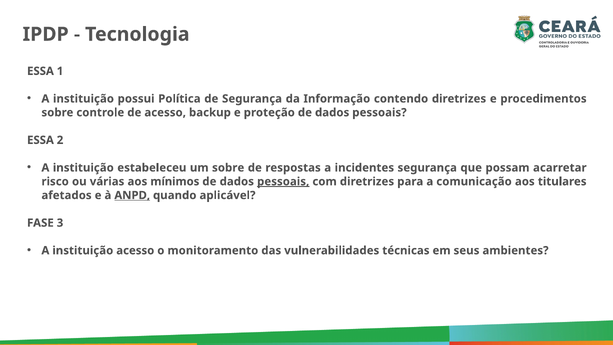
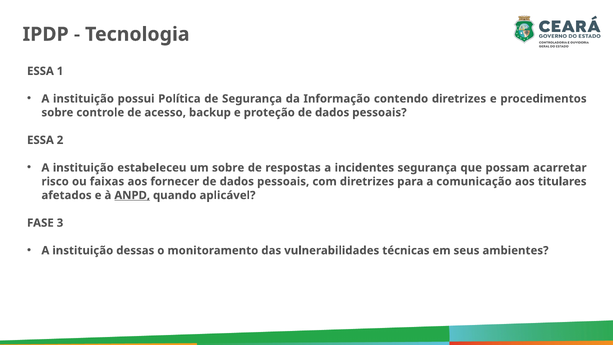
várias: várias -> faixas (107, 181)
mínimos: mínimos -> fornecer (175, 181)
pessoais underline: present -> none (283, 181)
instituição acesso: acesso -> dessas (135, 250)
